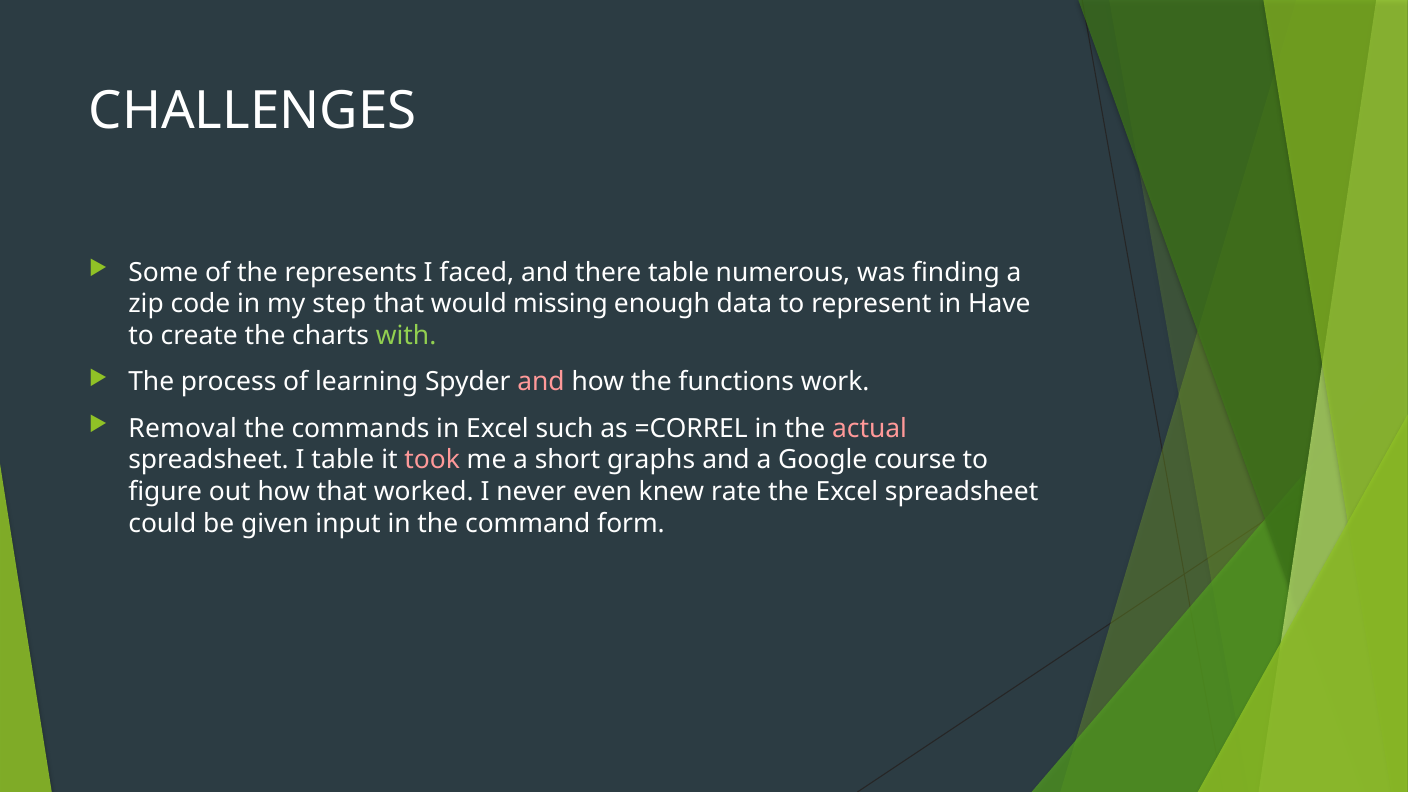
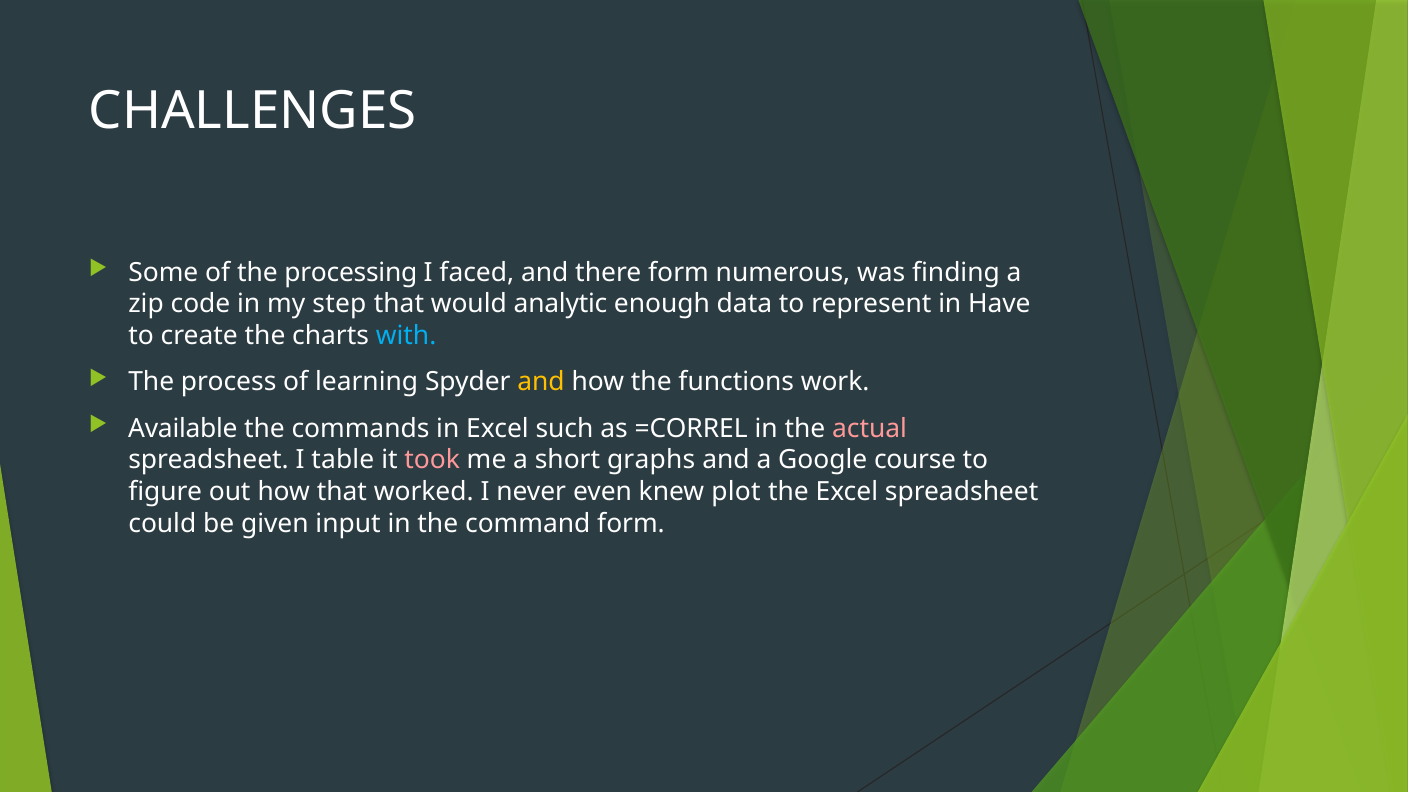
represents: represents -> processing (351, 272)
there table: table -> form (678, 272)
missing: missing -> analytic (561, 304)
with colour: light green -> light blue (406, 336)
and colour: pink -> yellow (541, 382)
Removal: Removal -> Available (183, 429)
rate: rate -> plot (736, 492)
